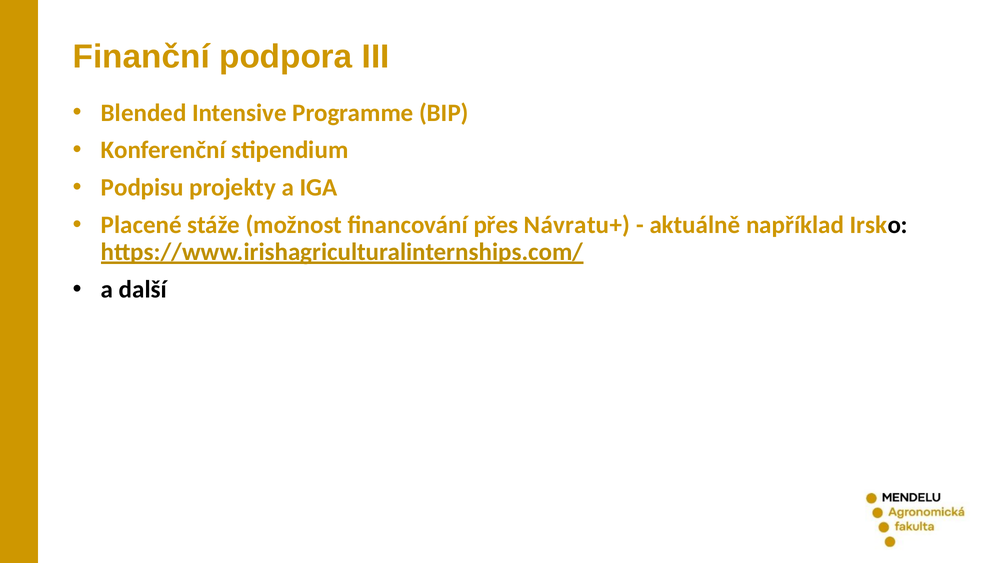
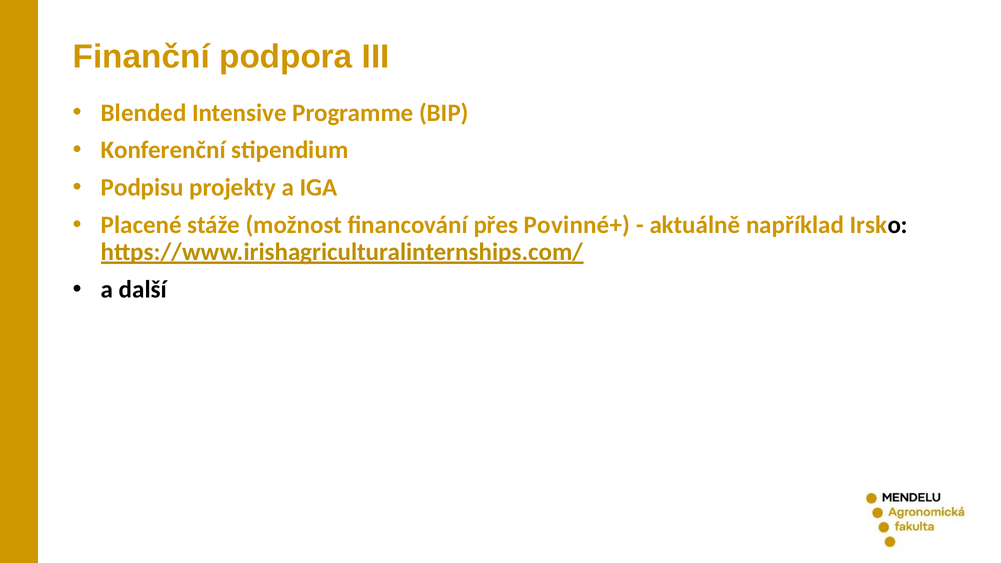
Návratu+: Návratu+ -> Povinné+ (577, 225)
